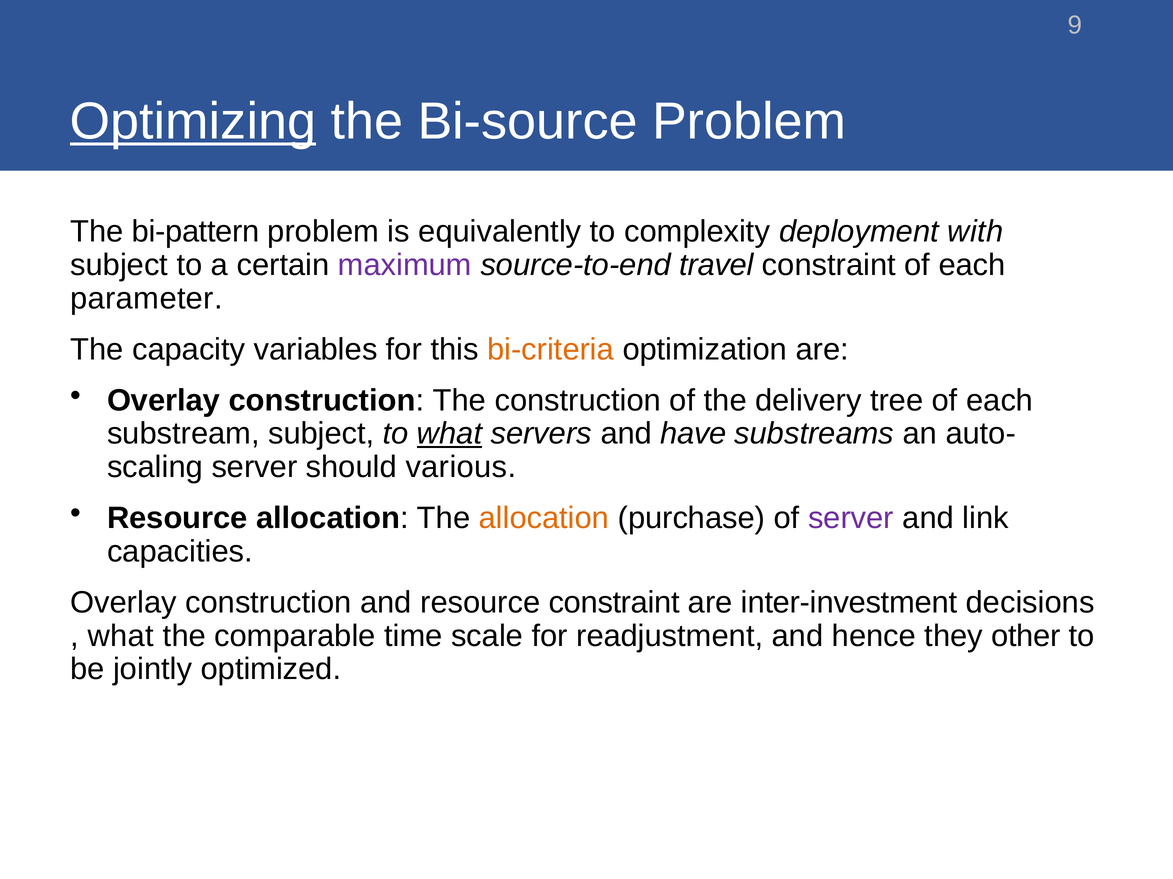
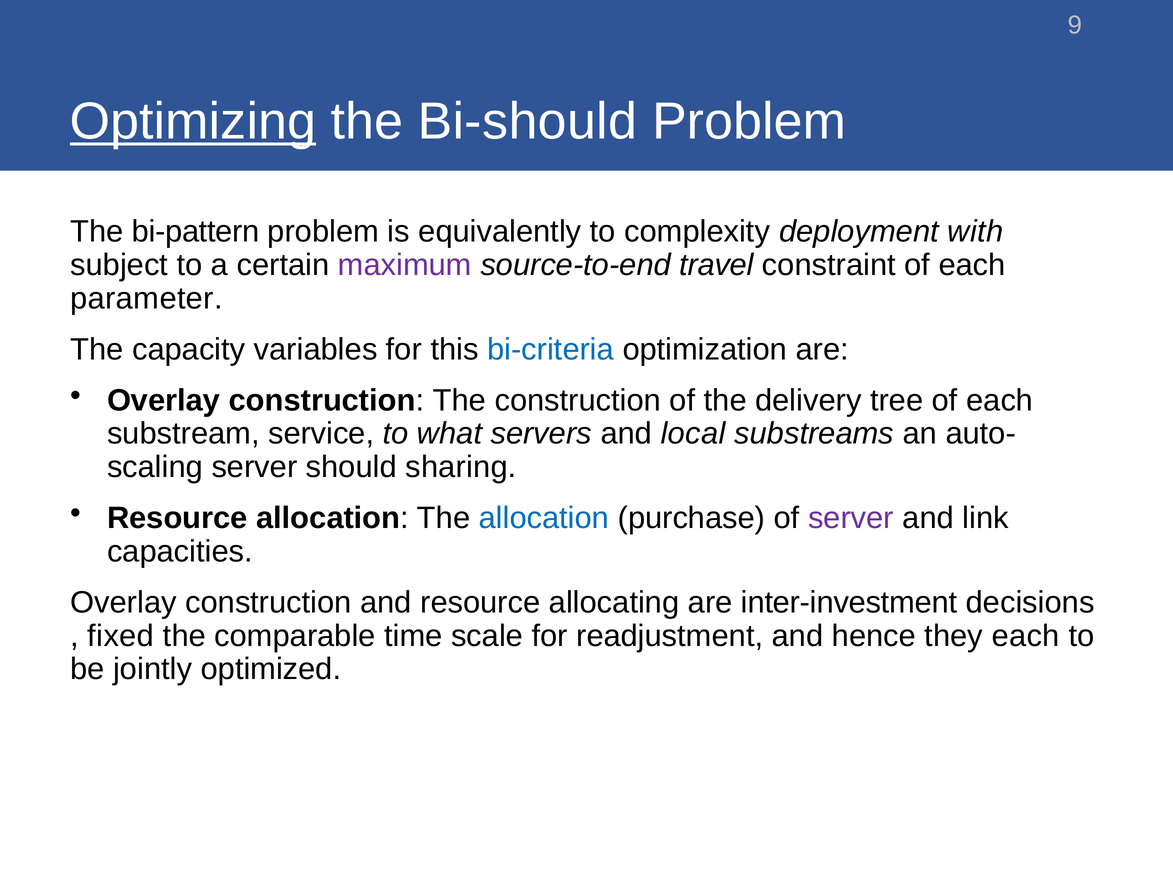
Bi-source: Bi-source -> Bi-should (527, 122)
bi-criteria colour: orange -> blue (551, 350)
substream subject: subject -> service (321, 434)
what underline: present -> none (450, 434)
have: have -> local (693, 434)
various: various -> sharing (461, 468)
allocation colour: orange -> blue (544, 519)
resource constraint: constraint -> allocating (614, 603)
what: what -> fixed (121, 636)
they other: other -> each (1026, 636)
